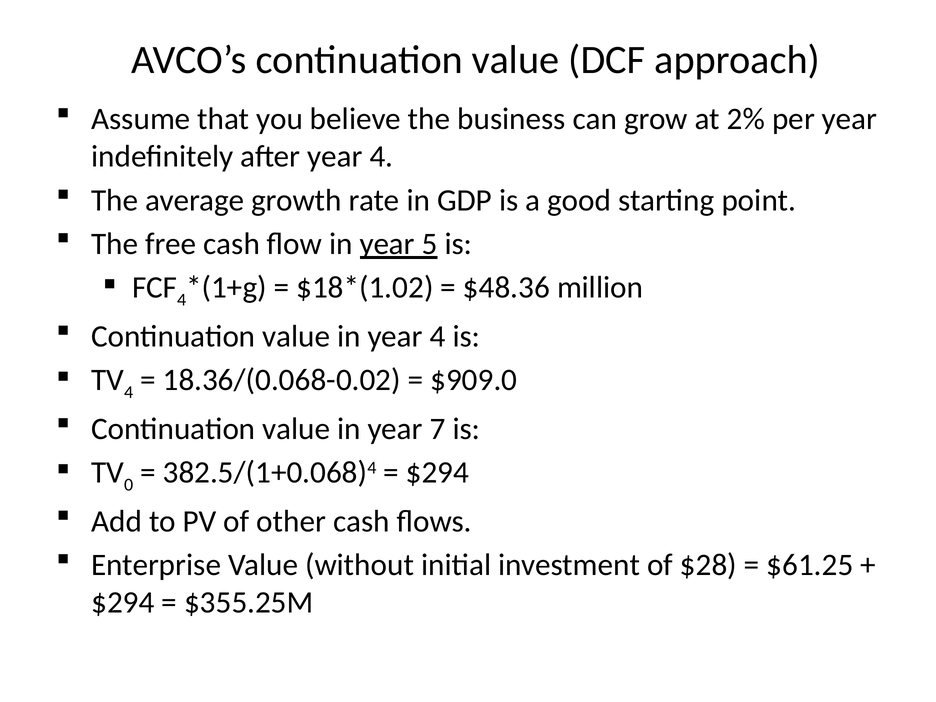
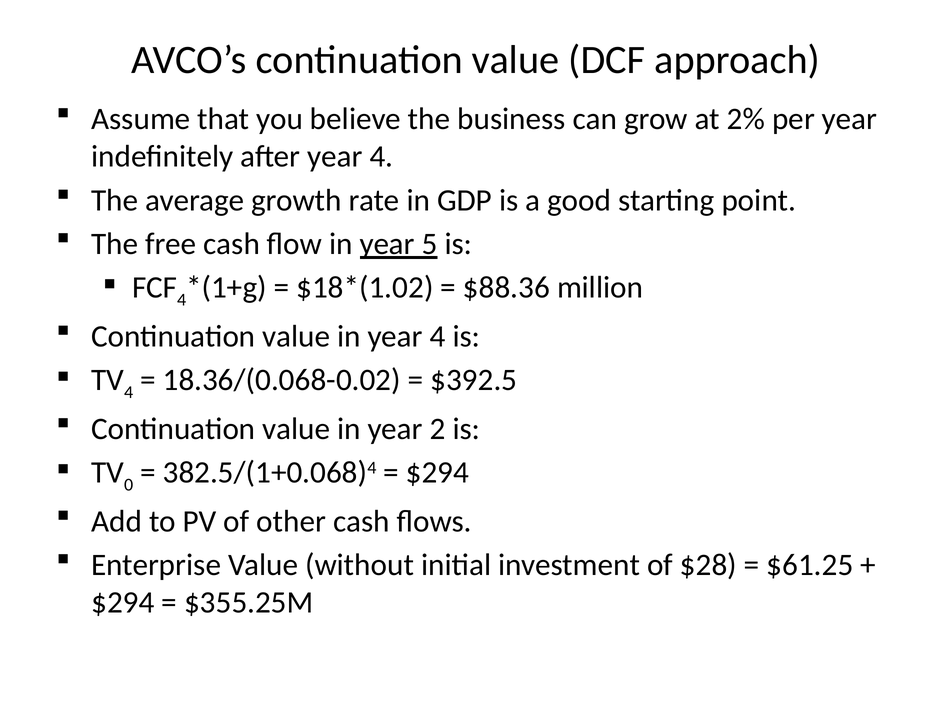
$48.36: $48.36 -> $88.36 (506, 288)
$909.0: $909.0 -> $392.5 (474, 380)
7: 7 -> 2 (438, 429)
